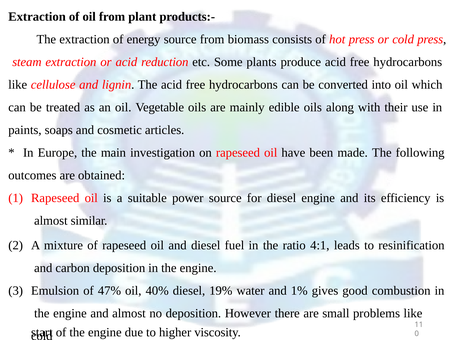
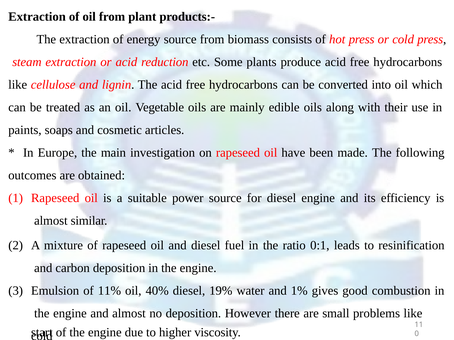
4:1: 4:1 -> 0:1 (320, 246)
47%: 47% -> 11% (109, 291)
